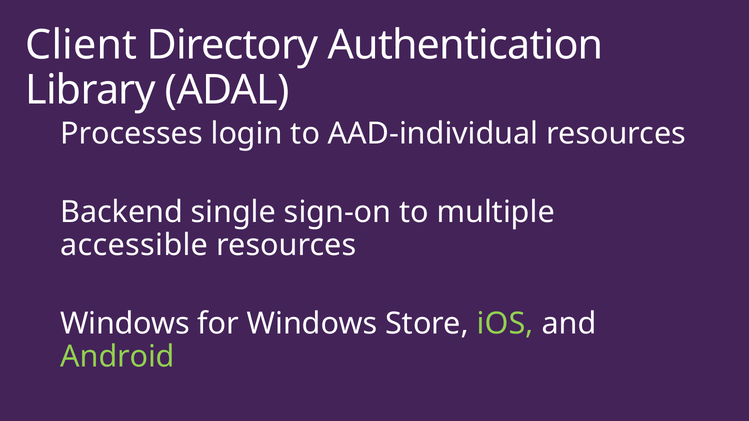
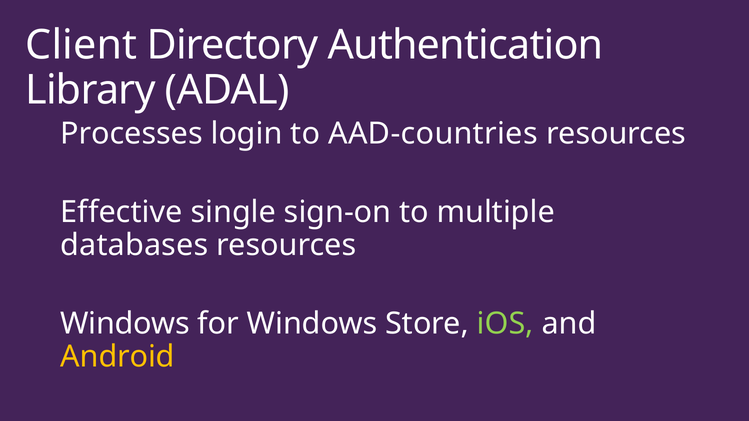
AAD-individual: AAD-individual -> AAD-countries (433, 134)
Backend: Backend -> Effective (122, 212)
accessible: accessible -> databases (134, 245)
Android colour: light green -> yellow (118, 357)
